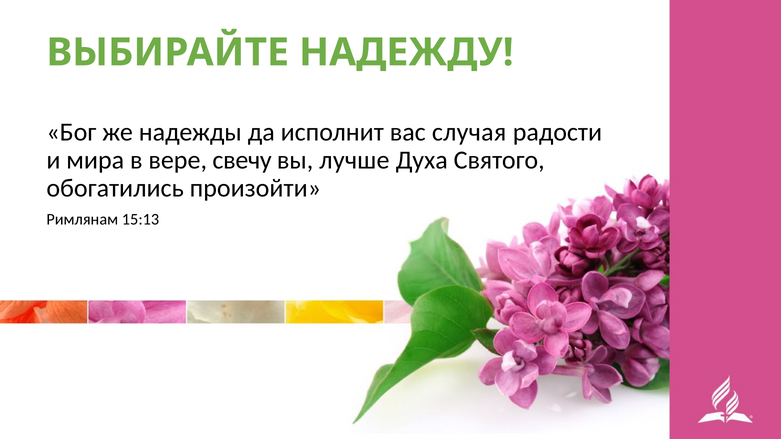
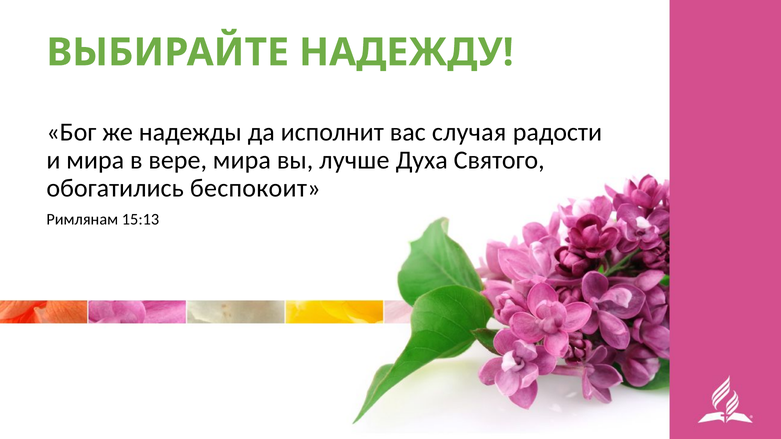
вере свечу: свечу -> мира (242, 160)
произойти: произойти -> беспокоит (255, 188)
